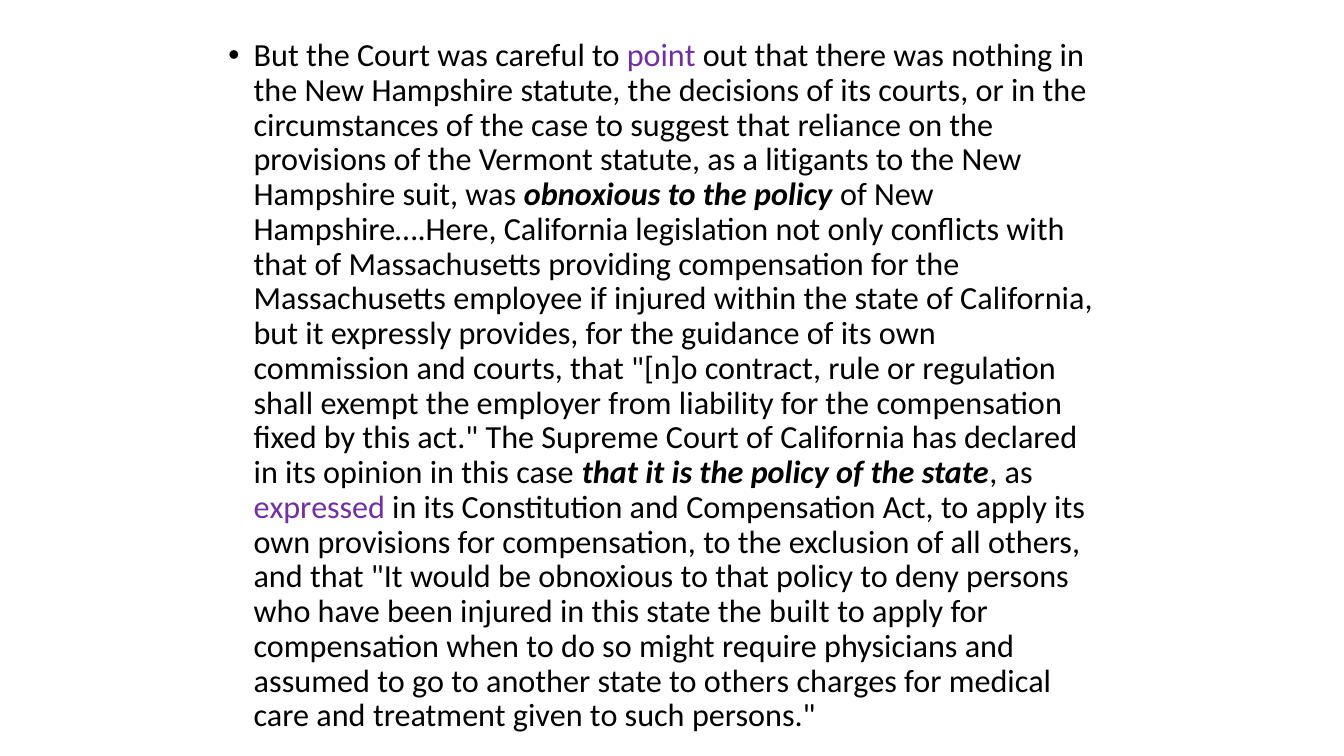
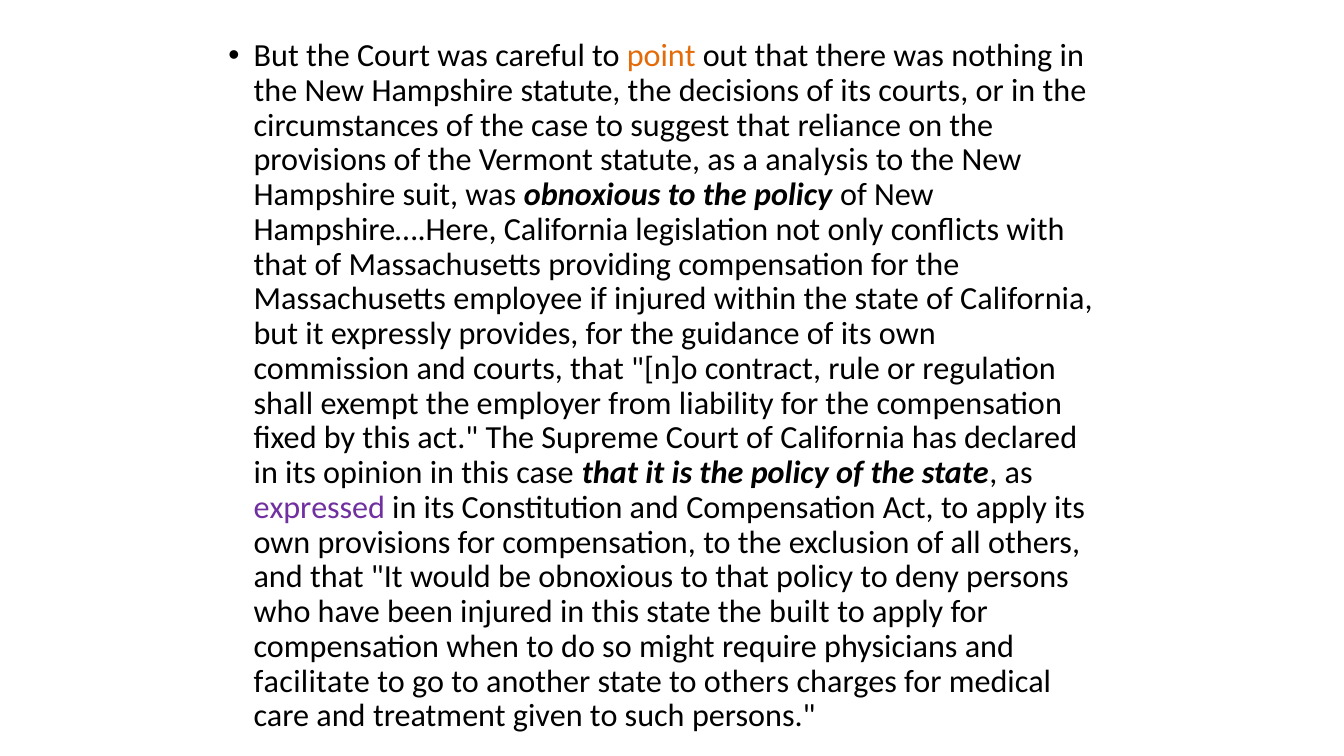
point colour: purple -> orange (661, 56)
litigants: litigants -> analysis (817, 160)
assumed: assumed -> facilitate (312, 682)
